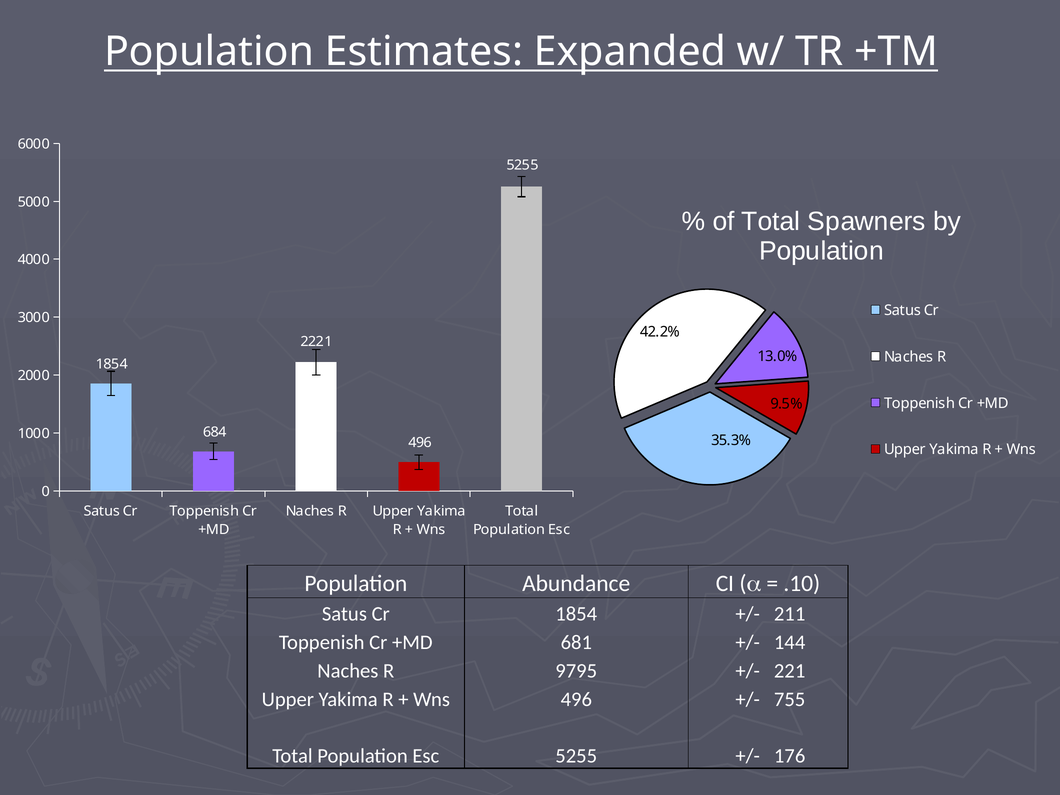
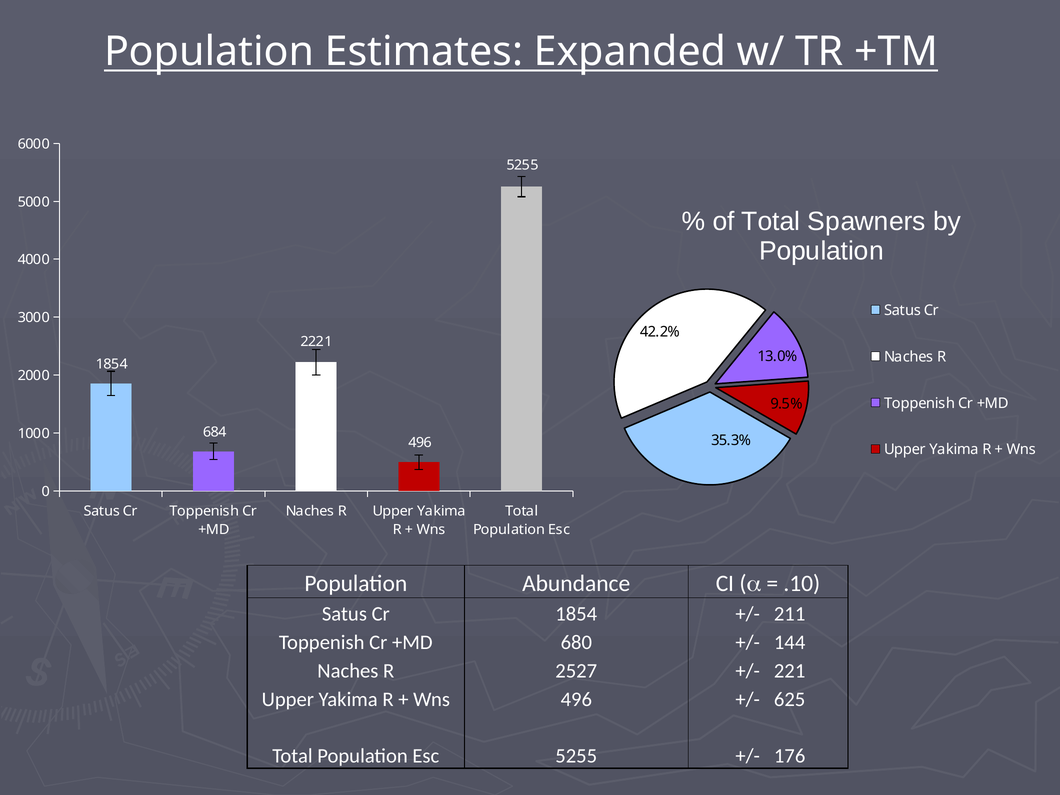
681: 681 -> 680 (576, 642)
9795: 9795 -> 2527 (576, 671)
755: 755 -> 625 (790, 699)
